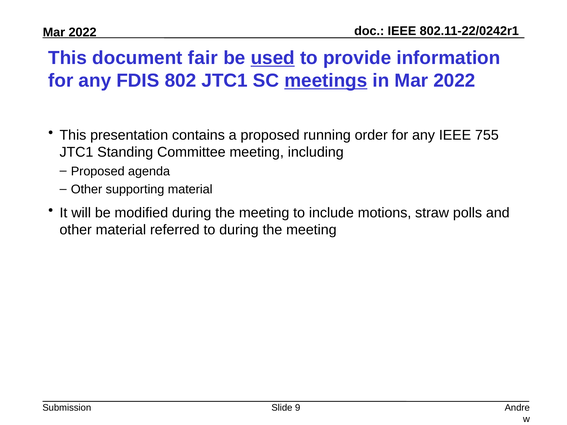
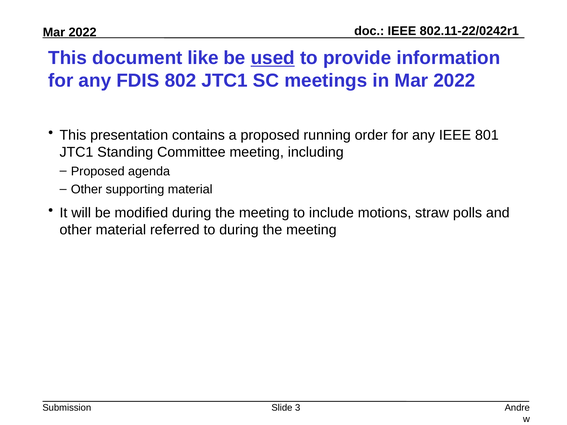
fair: fair -> like (203, 58)
meetings underline: present -> none (326, 81)
755: 755 -> 801 (487, 135)
9: 9 -> 3 (298, 408)
